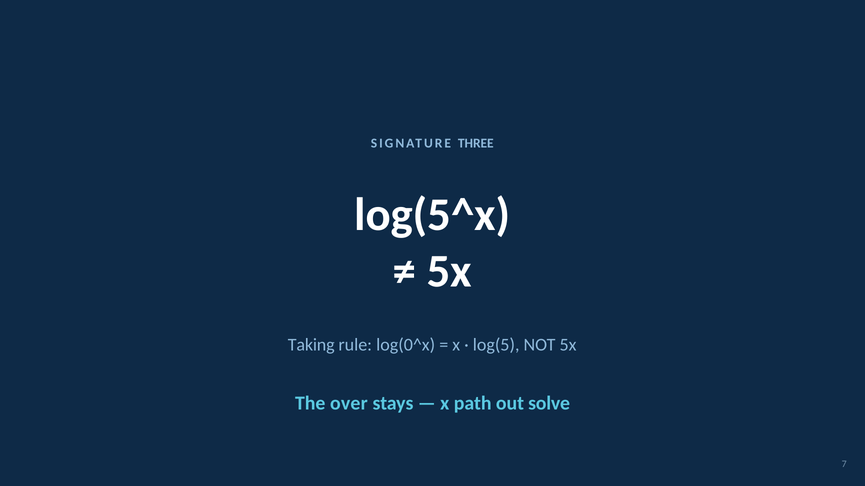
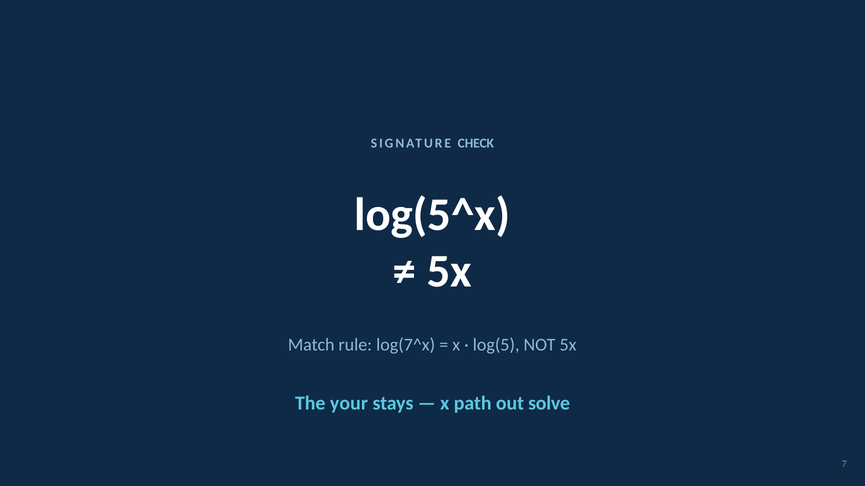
THREE: THREE -> CHECK (476, 144)
Taking: Taking -> Match (311, 345)
log(0^x: log(0^x -> log(7^x (406, 345)
over: over -> your (349, 404)
